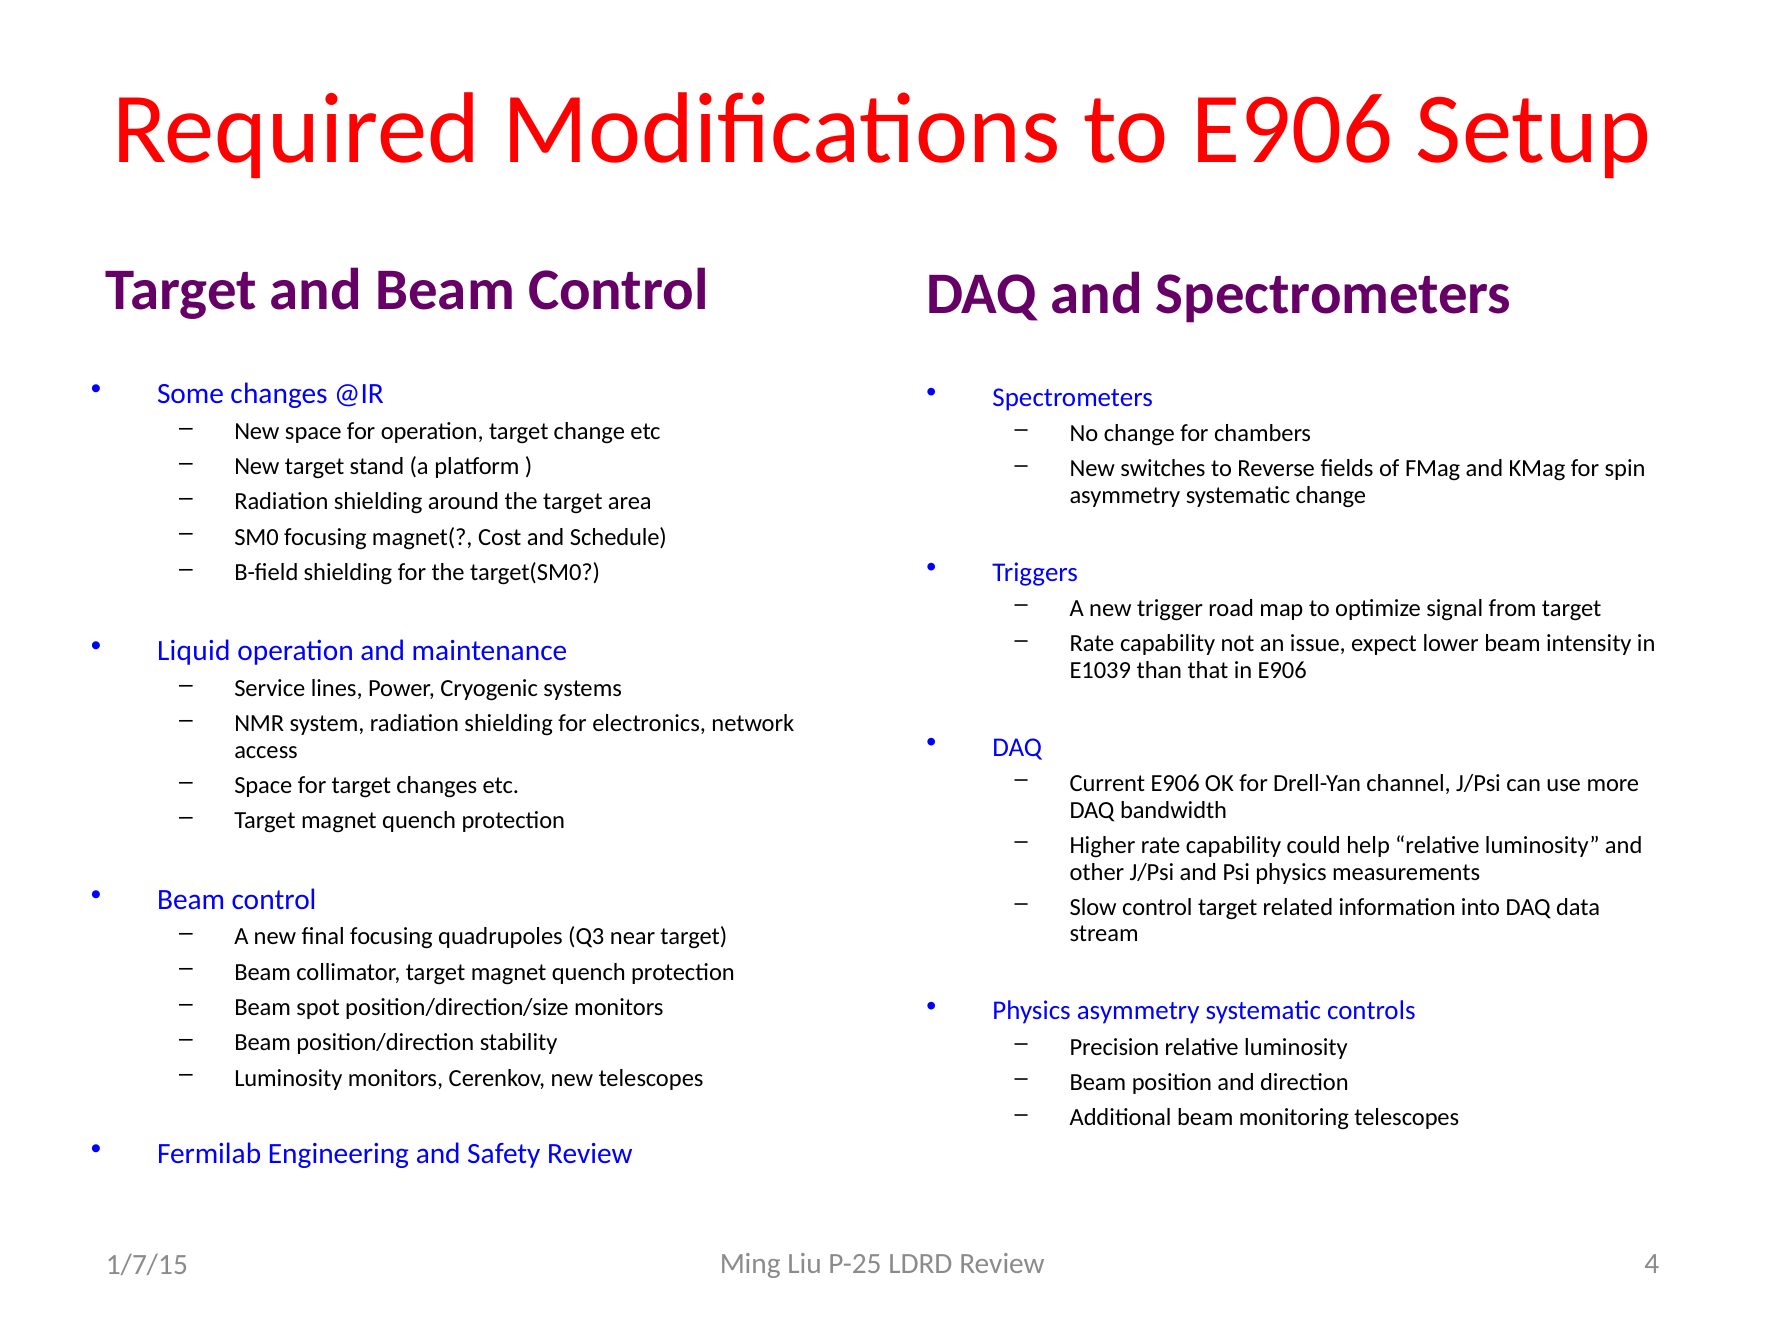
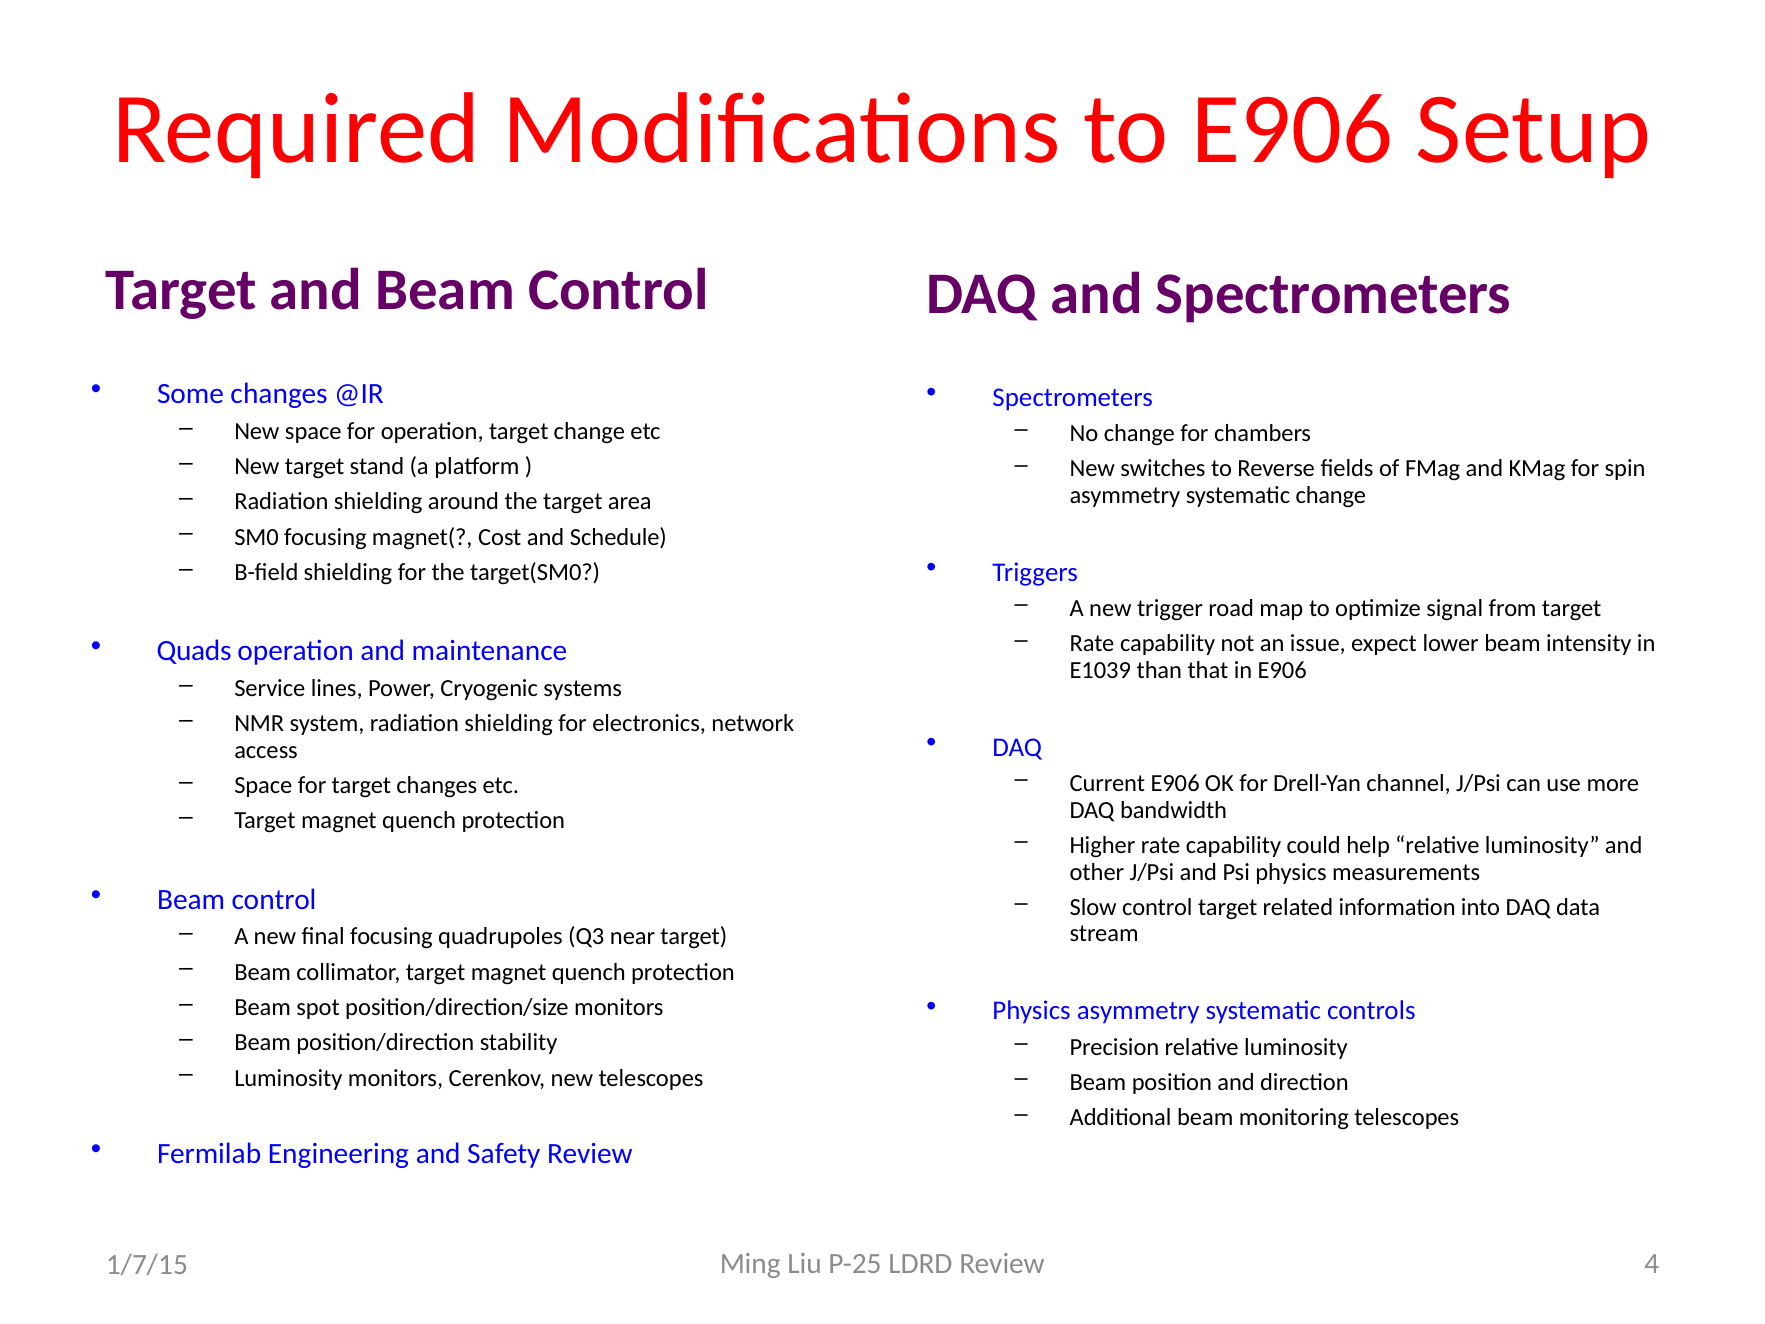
Liquid: Liquid -> Quads (194, 651)
